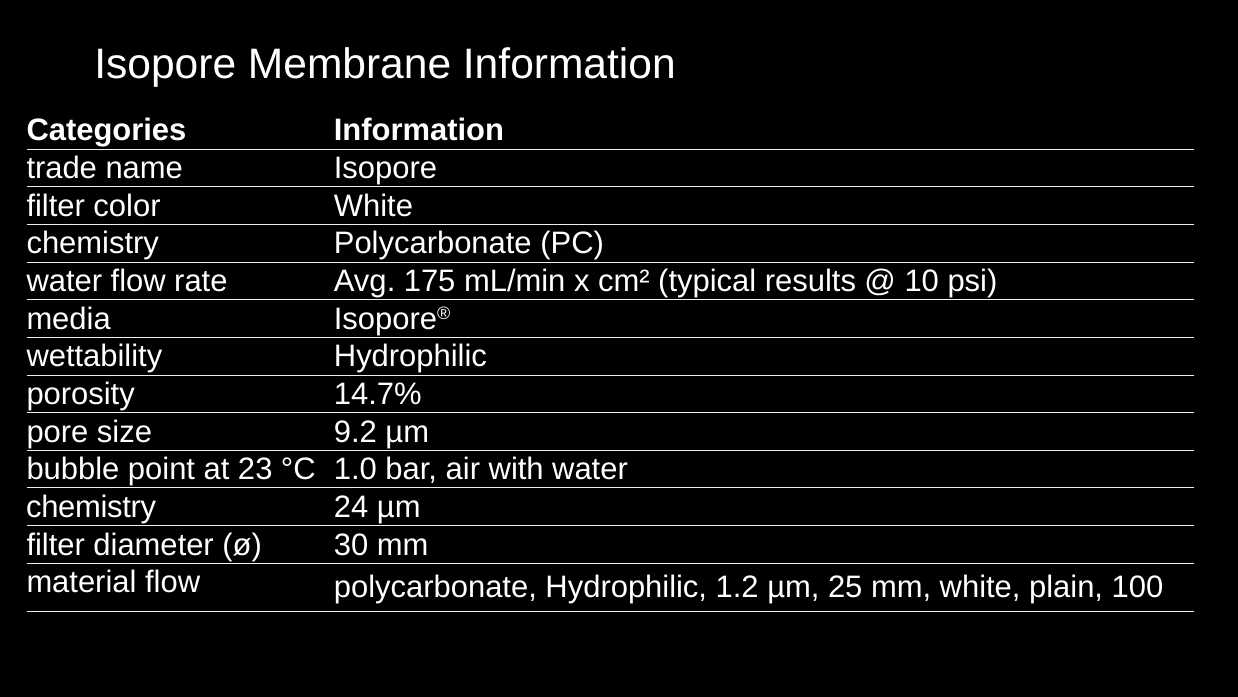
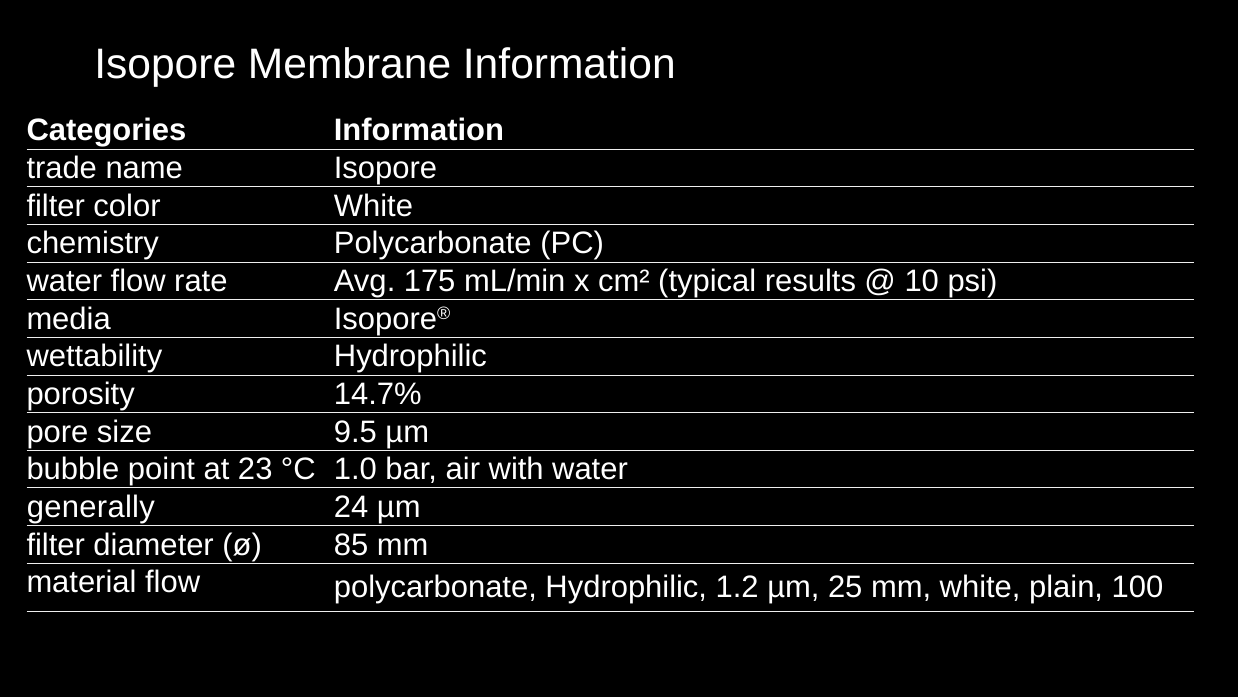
9.2: 9.2 -> 9.5 (355, 432)
chemistry: chemistry -> generally (91, 507)
30: 30 -> 85 (351, 544)
